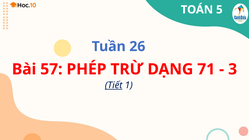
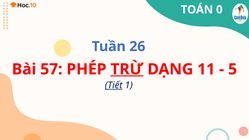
5: 5 -> 0 (219, 10)
TRỪ underline: none -> present (127, 69)
71: 71 -> 11 (206, 69)
3: 3 -> 5 (233, 69)
